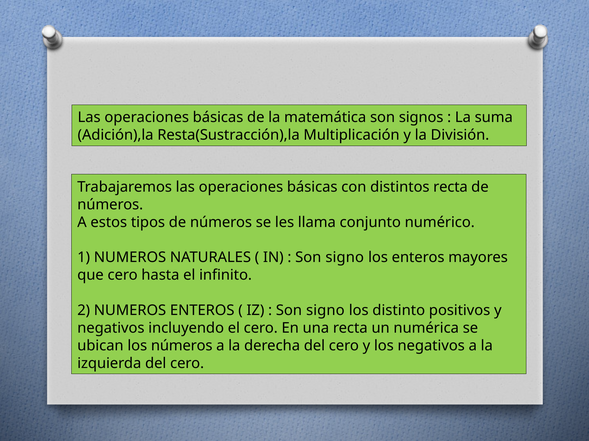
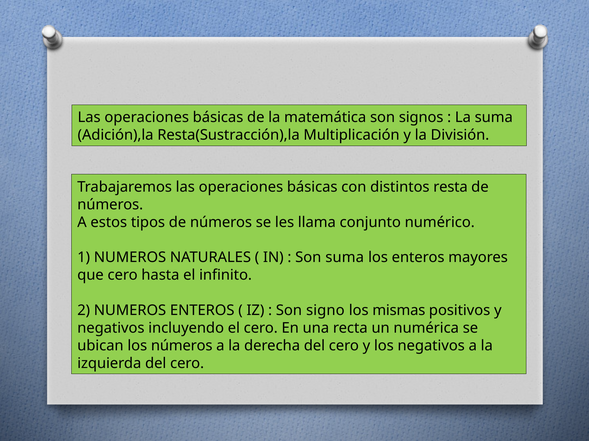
distintos recta: recta -> resta (450, 187)
signo: signo -> suma (345, 258)
distinto: distinto -> mismas (399, 311)
